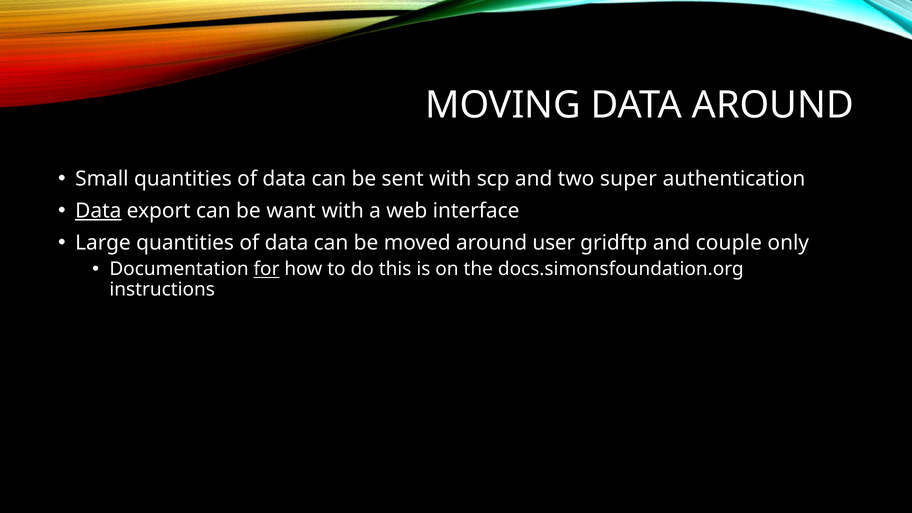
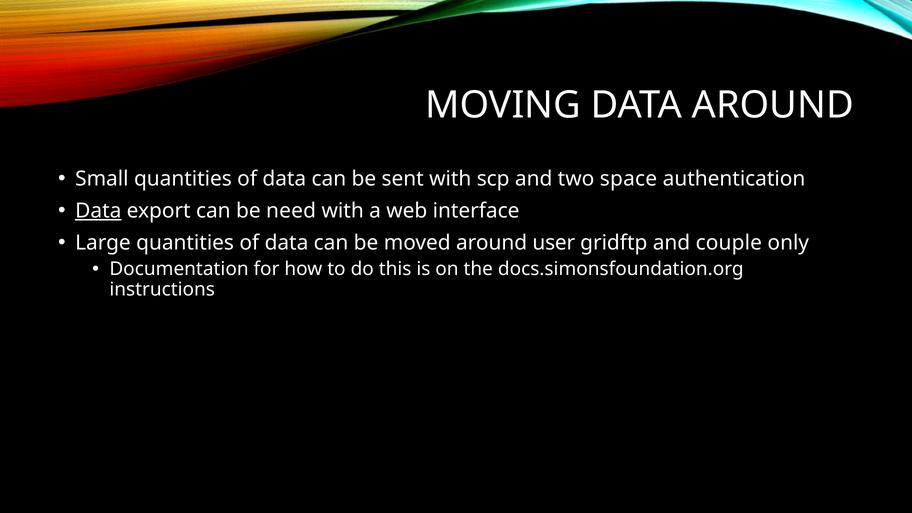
super: super -> space (628, 179)
want: want -> need (291, 211)
for underline: present -> none (267, 269)
